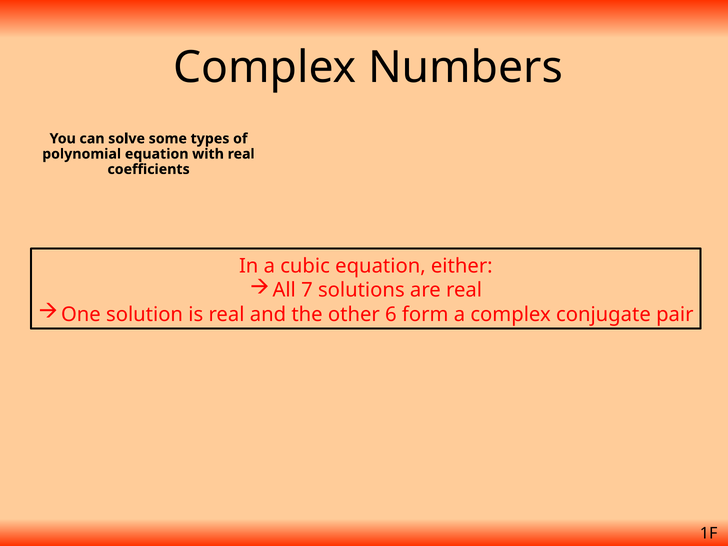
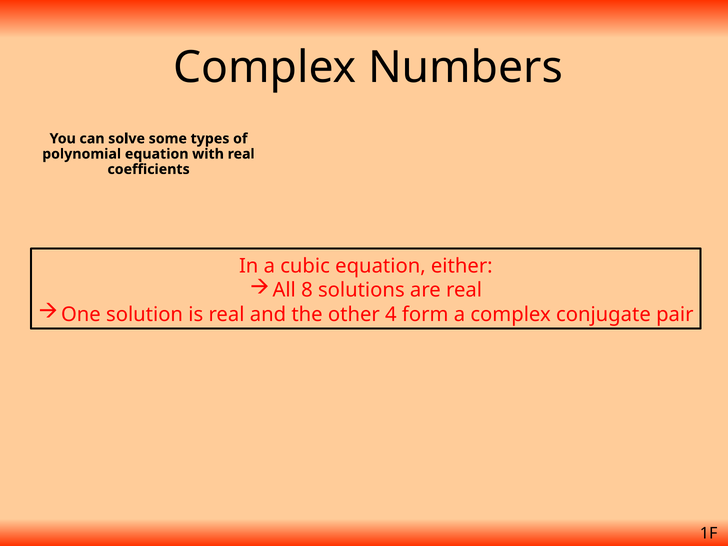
7: 7 -> 8 (307, 290)
6: 6 -> 4 (391, 314)
